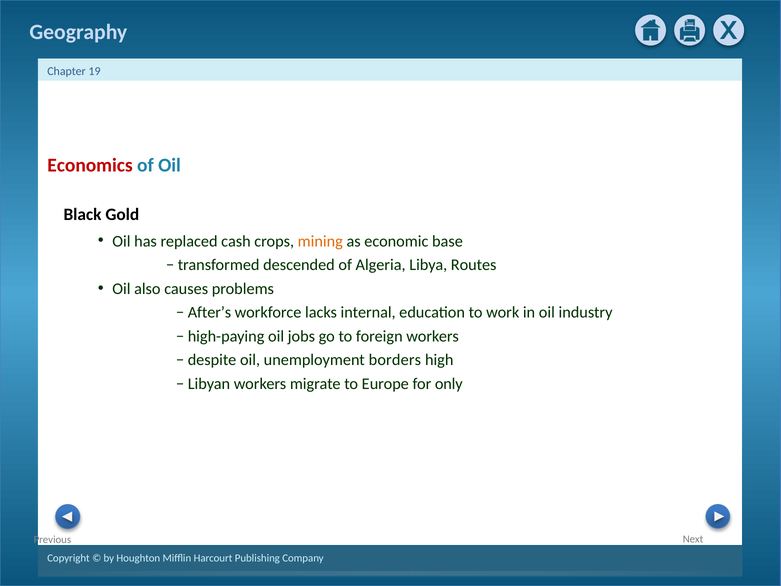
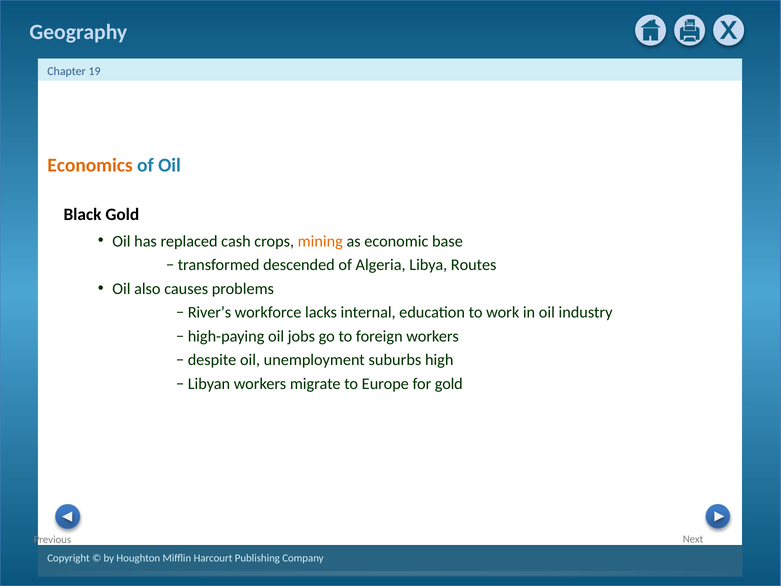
Economics colour: red -> orange (90, 165)
After’s: After’s -> River’s (209, 312)
borders: borders -> suburbs (395, 360)
for only: only -> gold (449, 384)
